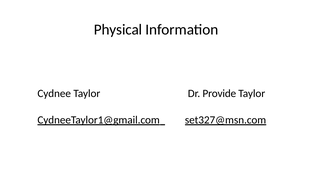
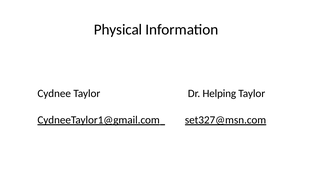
Provide: Provide -> Helping (219, 93)
